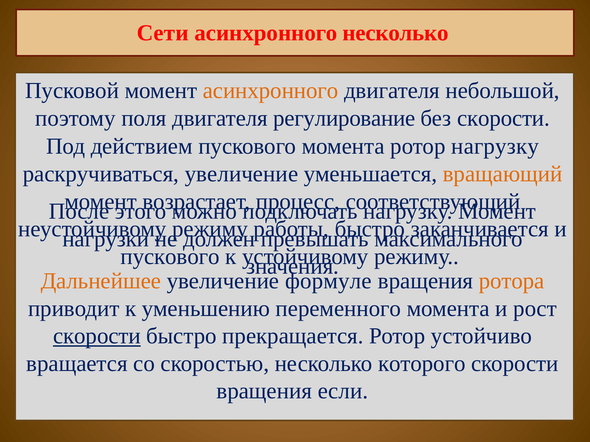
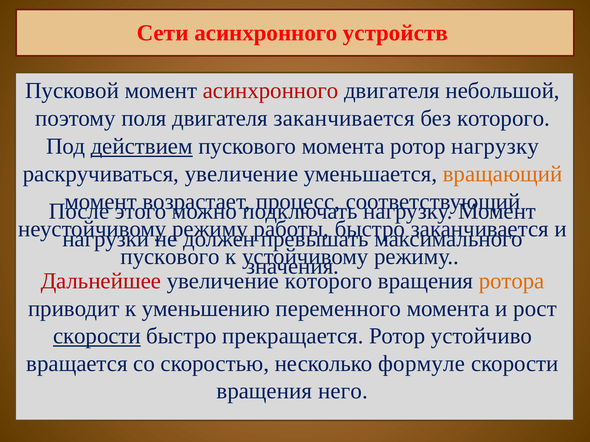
асинхронного несколько: несколько -> устройств (395, 33)
асинхронного colour: orange -> red (271, 91)
двигателя регулирование: регулирование -> заканчивается (344, 118)
без скорости: скорости -> которого (503, 118)
действием underline: none -> present (142, 147)
Дальнейшее colour: orange -> red (101, 281)
увеличение формуле: формуле -> которого (329, 281)
которого: которого -> формуле (422, 364)
если: если -> него (343, 392)
